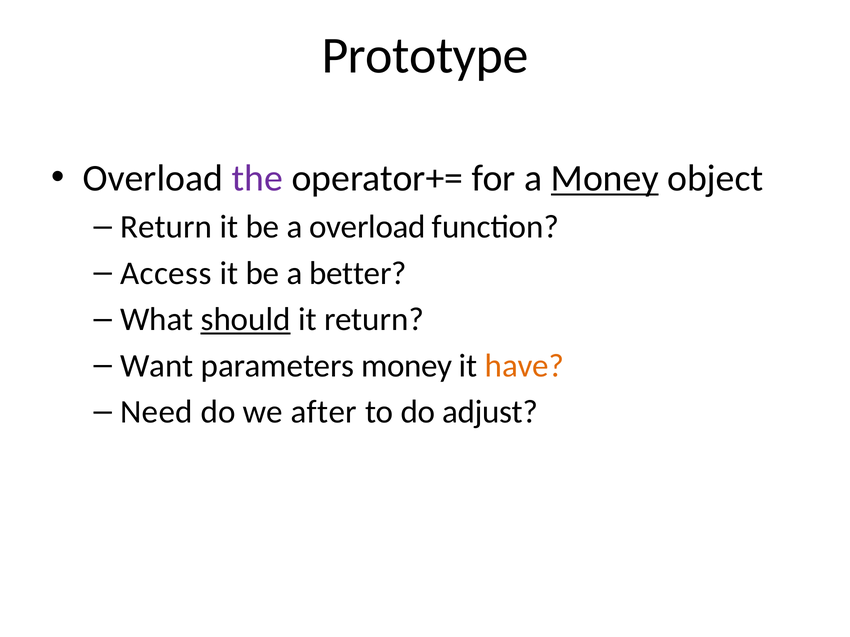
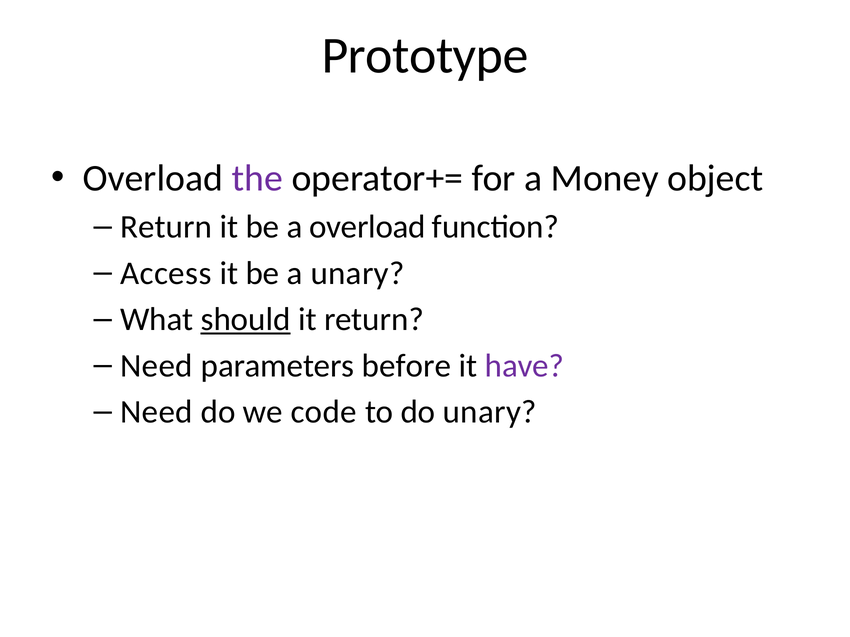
Money underline: present -> none (605, 178)
a better: better -> unary (358, 273)
Want: Want -> Need (157, 366)
parameters money: money -> before (406, 366)
have colour: orange -> purple (524, 366)
after: after -> code (324, 412)
do adjust: adjust -> unary (490, 412)
